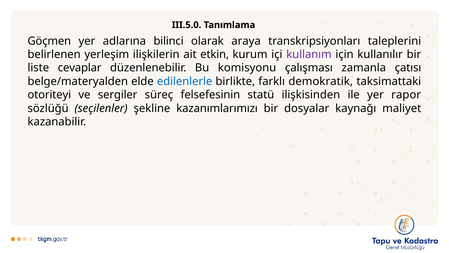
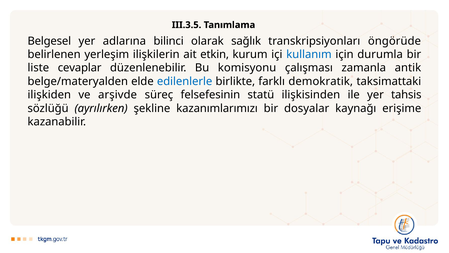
III.5.0: III.5.0 -> III.3.5 (187, 25)
Göçmen: Göçmen -> Belgesel (49, 41)
araya: araya -> sağlık (246, 41)
taleplerini: taleplerini -> öngörüde (394, 41)
kullanım colour: purple -> blue (309, 54)
kullanılır: kullanılır -> durumla (380, 54)
çatısı: çatısı -> antik (408, 68)
otoriteyi: otoriteyi -> ilişkiden (49, 95)
sergiler: sergiler -> arşivde (118, 95)
rapor: rapor -> tahsis (406, 95)
seçilenler: seçilenler -> ayrılırken (101, 108)
maliyet: maliyet -> erişime (402, 108)
